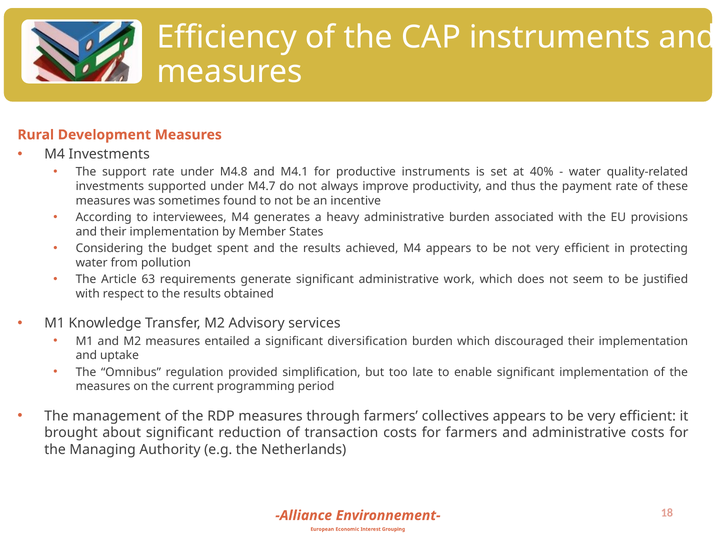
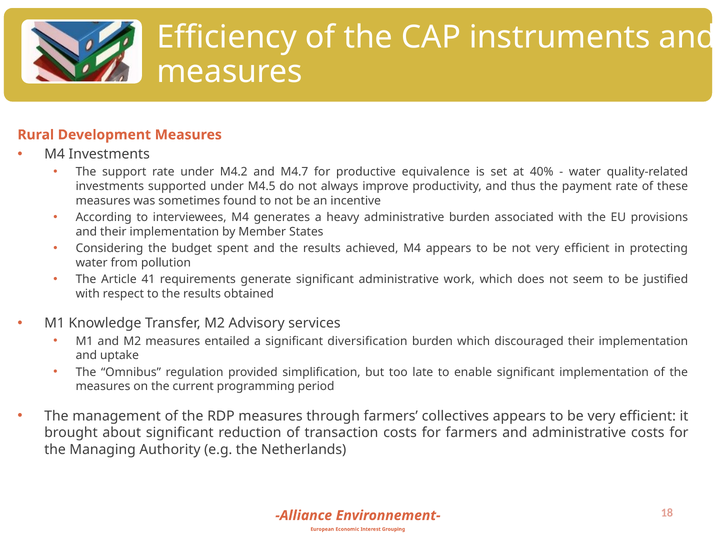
M4.8: M4.8 -> M4.2 (234, 172)
M4.1: M4.1 -> M4.7 (294, 172)
productive instruments: instruments -> equivalence (436, 172)
M4.7: M4.7 -> M4.5 (262, 186)
63: 63 -> 41 (148, 279)
